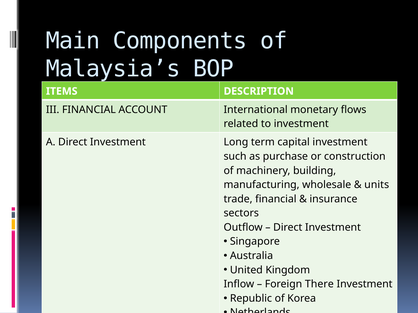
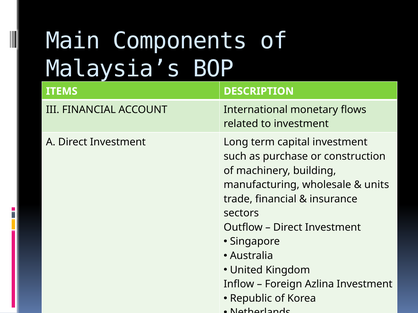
There: There -> Azlina (319, 285)
